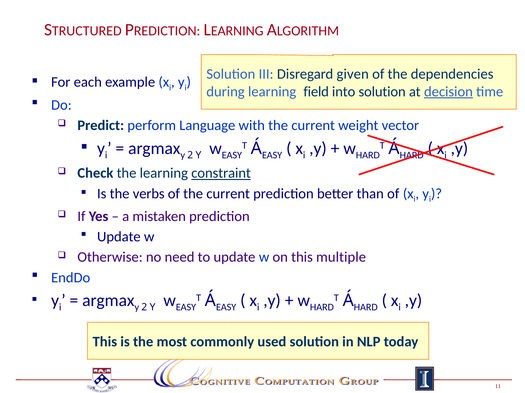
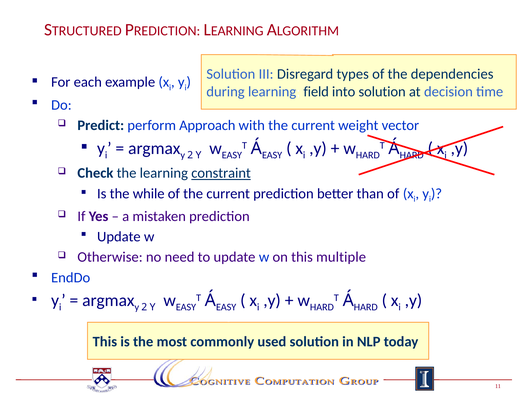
given: given -> types (353, 74)
decision underline: present -> none (448, 92)
Language: Language -> Approach (207, 126)
verbs: verbs -> while (149, 194)
